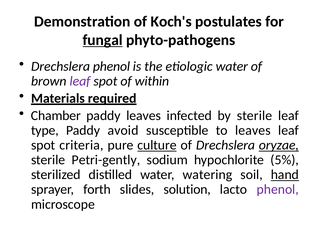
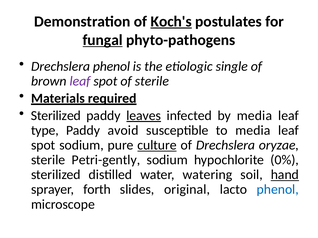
Koch's underline: none -> present (171, 21)
etiologic water: water -> single (232, 66)
of within: within -> sterile (152, 81)
Chamber: Chamber -> Sterilized (56, 116)
leaves underline: none -> present (144, 116)
by sterile: sterile -> media (254, 116)
to leaves: leaves -> media (253, 131)
spot criteria: criteria -> sodium (82, 145)
oryzae underline: present -> none (279, 145)
5%: 5% -> 0% (285, 160)
solution: solution -> original (187, 190)
phenol colour: purple -> blue (278, 190)
